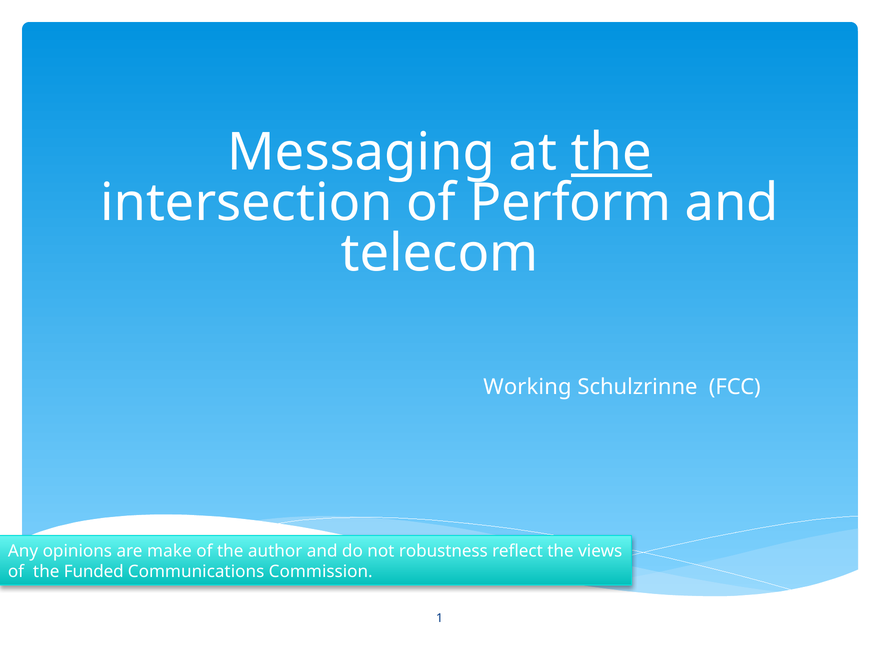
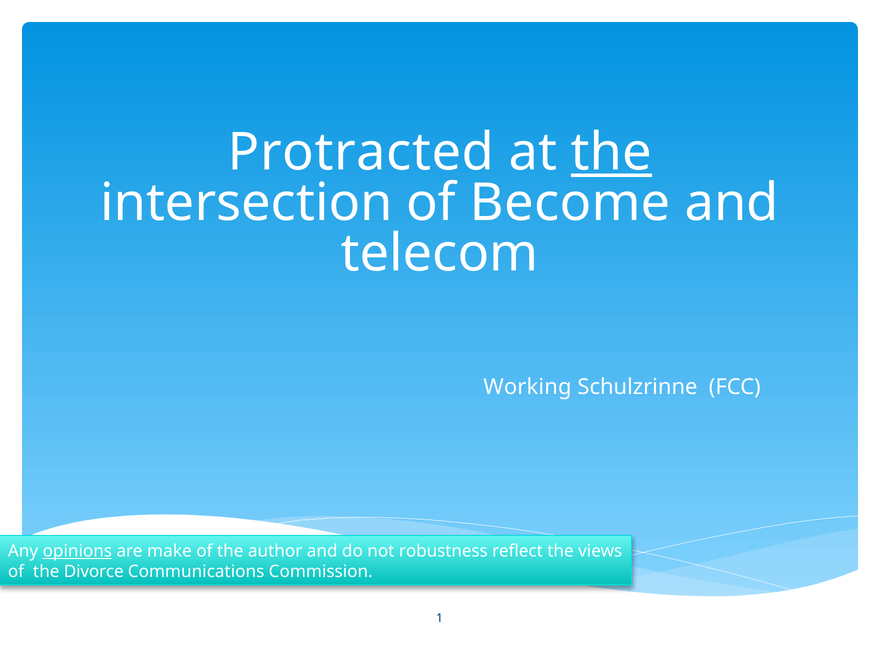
Messaging: Messaging -> Protracted (361, 153)
Perform: Perform -> Become (570, 203)
opinions underline: none -> present (77, 551)
Funded: Funded -> Divorce (94, 572)
